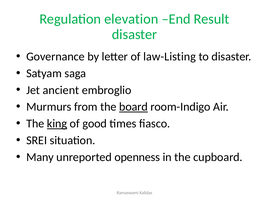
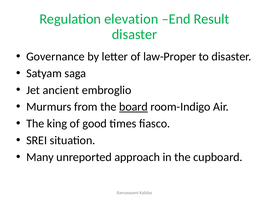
law-Listing: law-Listing -> law-Proper (170, 56)
king underline: present -> none (57, 123)
openness: openness -> approach (137, 157)
